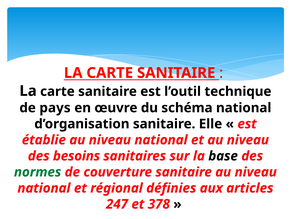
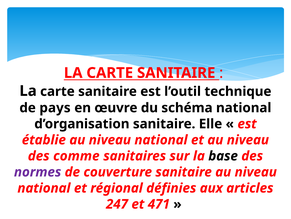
besoins: besoins -> comme (76, 155)
normes colour: green -> purple (38, 171)
378: 378 -> 471 (159, 204)
